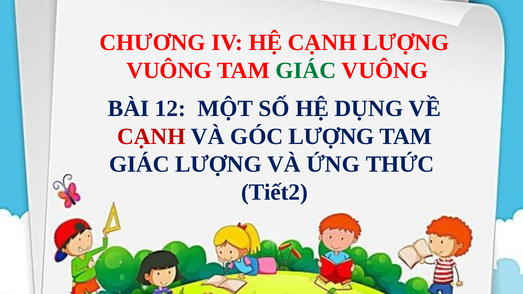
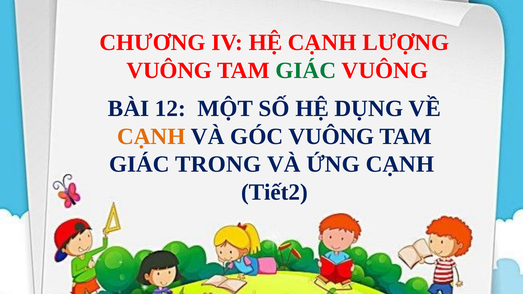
CẠNH colour: red -> orange (151, 137)
GÓC LƯỢNG: LƯỢNG -> VUÔNG (331, 137)
GIÁC LƯỢNG: LƯỢNG -> TRONG (218, 164)
ỨNG THỨC: THỨC -> CẠNH (400, 164)
